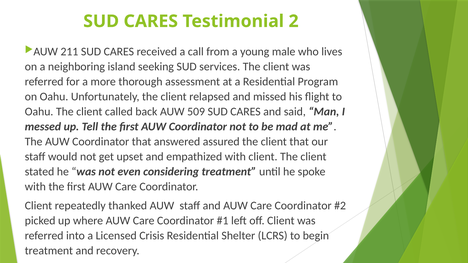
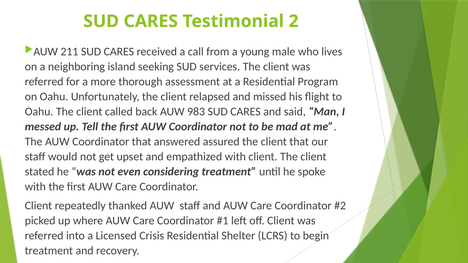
509: 509 -> 983 (196, 112)
